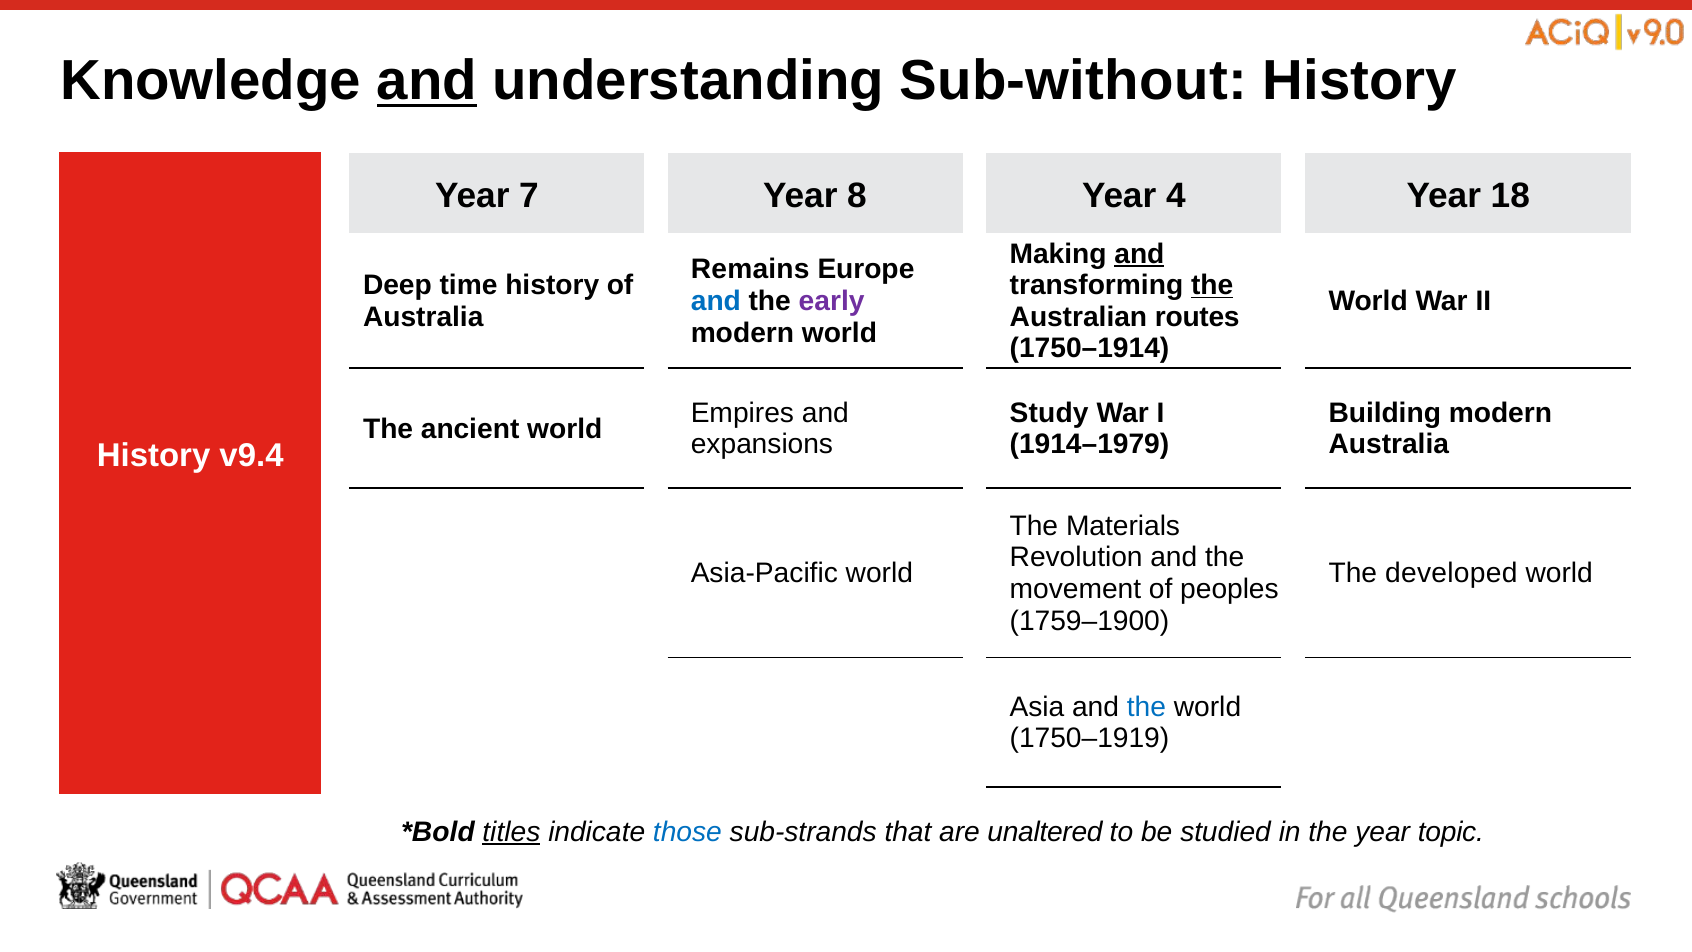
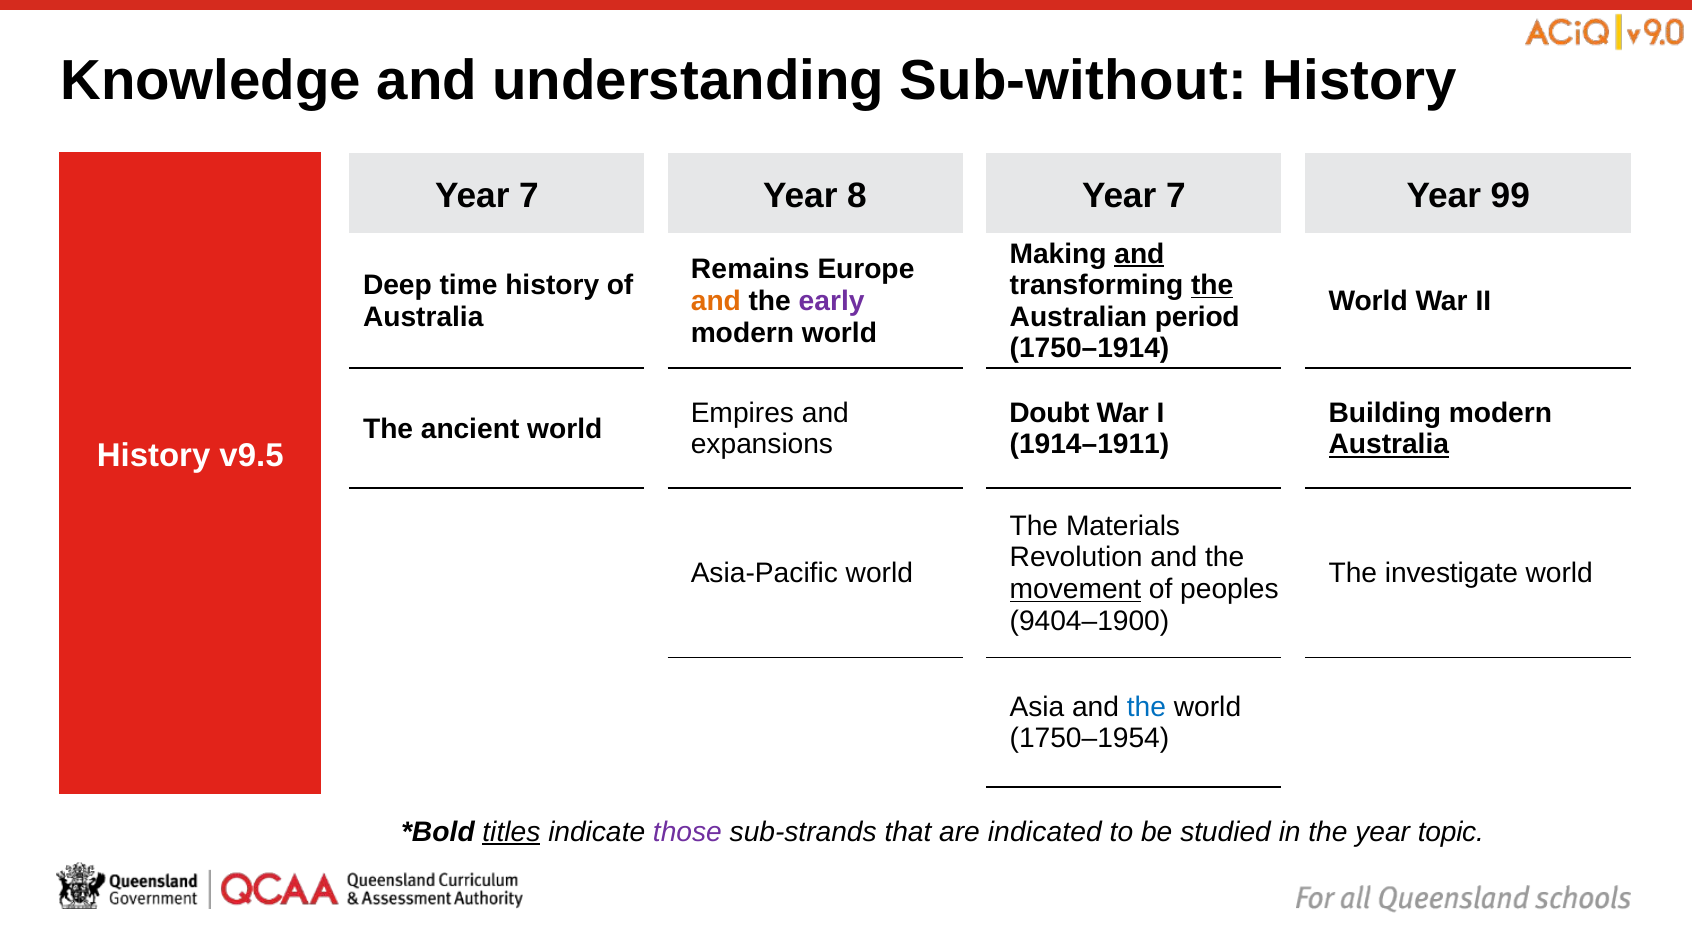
and underline: present -> none (427, 81)
8 Year 4: 4 -> 7 (1176, 195)
18: 18 -> 99 (1510, 195)
and colour: blue -> orange (716, 301)
routes: routes -> period (1197, 317)
Study: Study -> Doubt (1049, 413)
1914–1979: 1914–1979 -> 1914–1911 (1089, 445)
Australia underline: none -> present (1389, 445)
v9.4: v9.4 -> v9.5 (252, 456)
developed: developed -> investigate (1452, 573)
movement underline: none -> present (1075, 589)
1759–1900: 1759–1900 -> 9404–1900 (1089, 621)
1750–1919: 1750–1919 -> 1750–1954 (1089, 738)
those colour: blue -> purple (687, 832)
unaltered: unaltered -> indicated (1045, 832)
